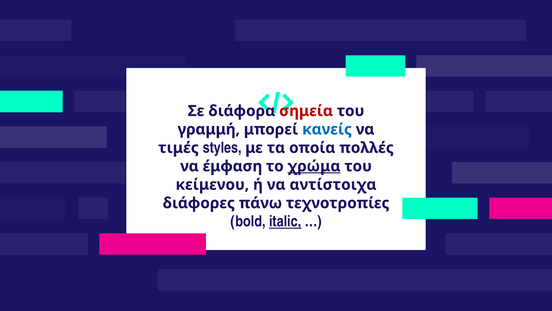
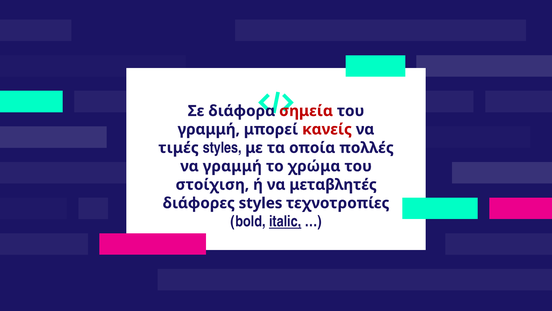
κανείς colour: blue -> red (327, 129)
να έμφαση: έμφαση -> γραμμή (232, 166)
χρώμα underline: present -> none (314, 166)
κείμενου: κείμενου -> στοίχιση (212, 184)
αντίστοιχα: αντίστοιχα -> μεταβλητές (333, 184)
διάφορες πάνω: πάνω -> styles (261, 203)
